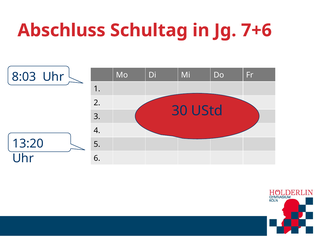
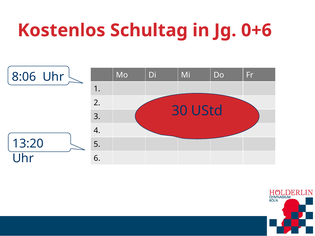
Abschluss: Abschluss -> Kostenlos (61, 30)
7+6: 7+6 -> 0+6 (256, 30)
8:03: 8:03 -> 8:06 (24, 77)
